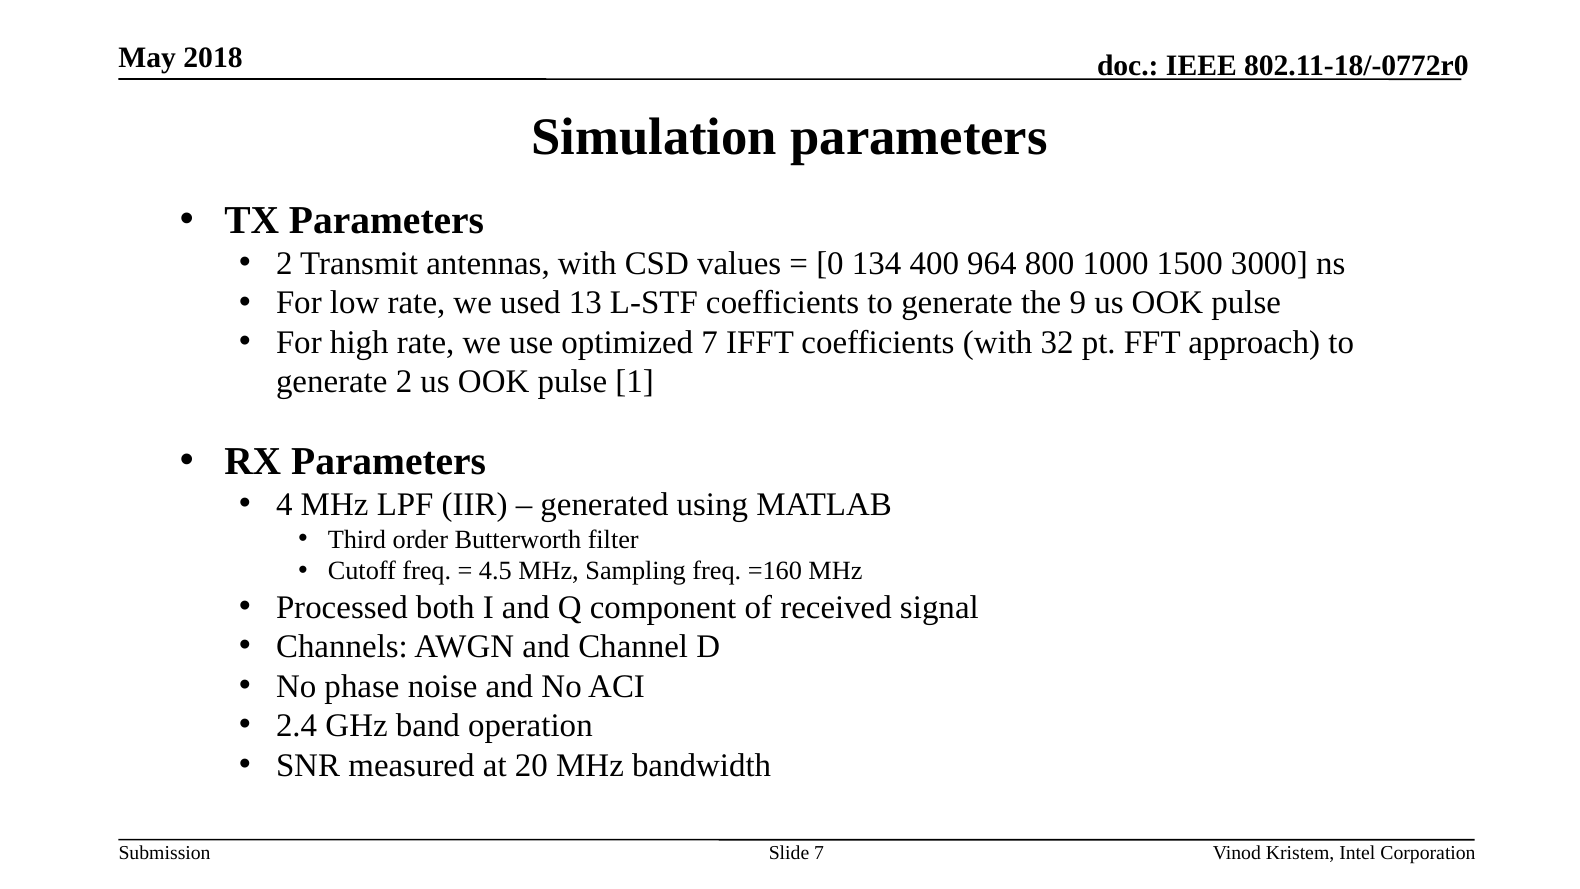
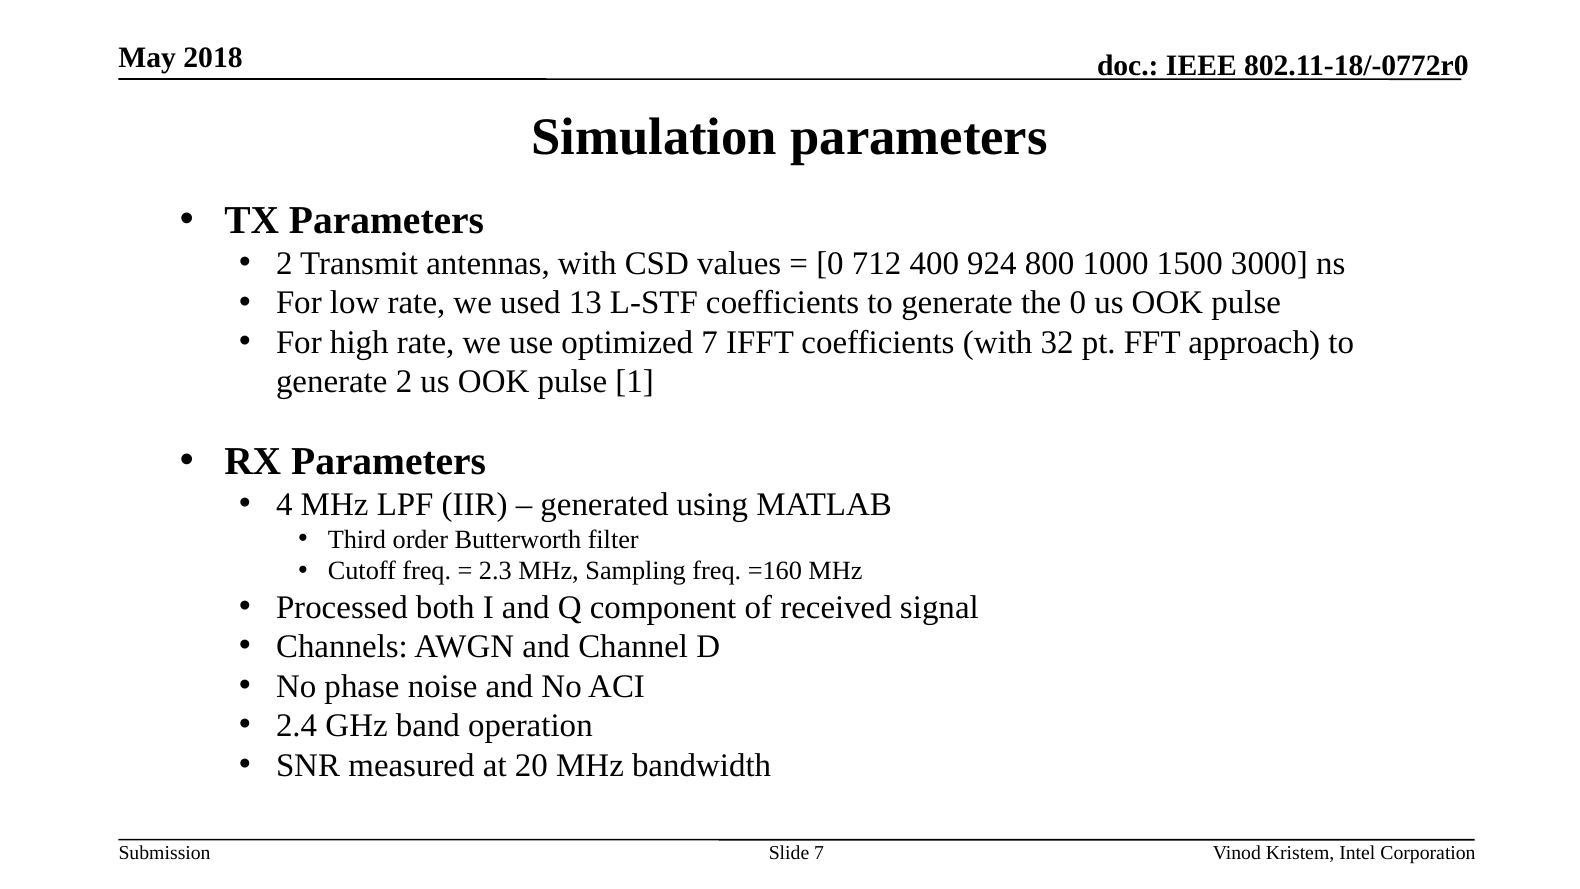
134: 134 -> 712 (877, 263)
964: 964 -> 924 (992, 263)
the 9: 9 -> 0 (1078, 303)
4.5: 4.5 -> 2.3 (495, 571)
